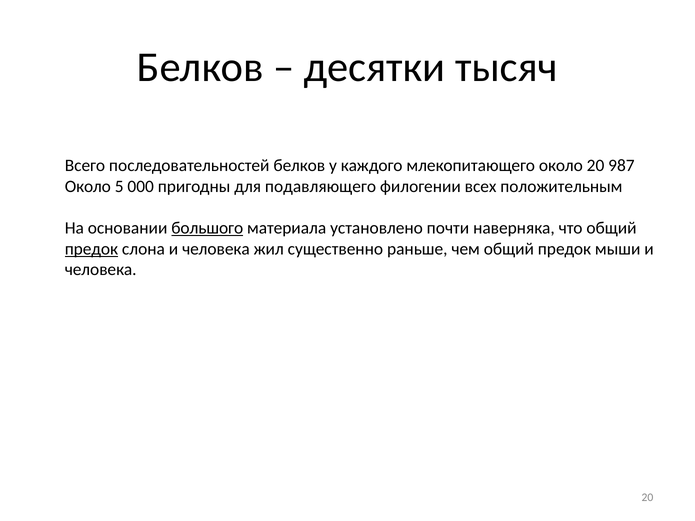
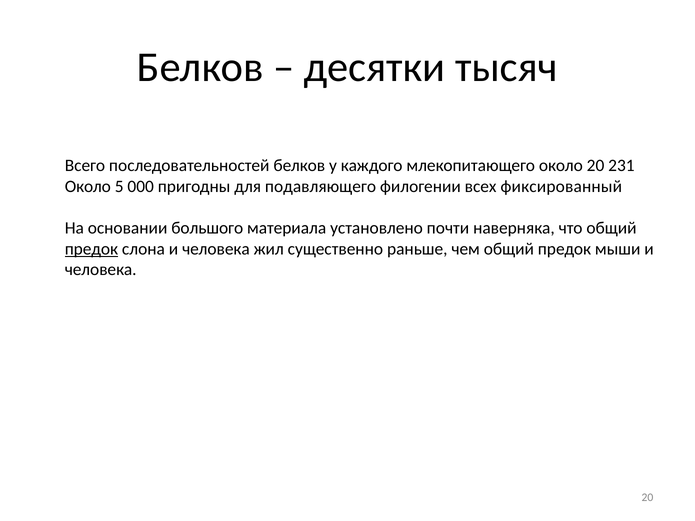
987: 987 -> 231 (621, 166)
положительным: положительным -> фиксированный (561, 186)
большого underline: present -> none (207, 228)
